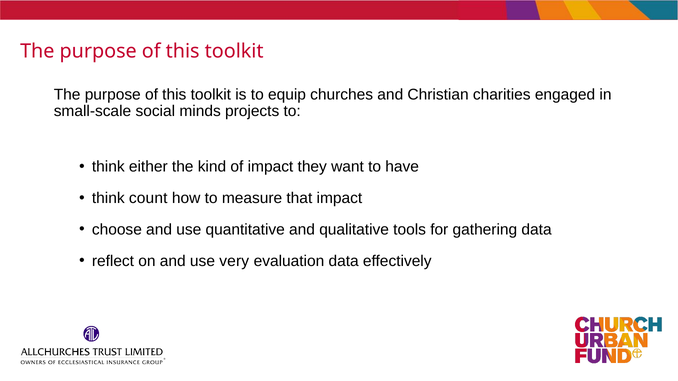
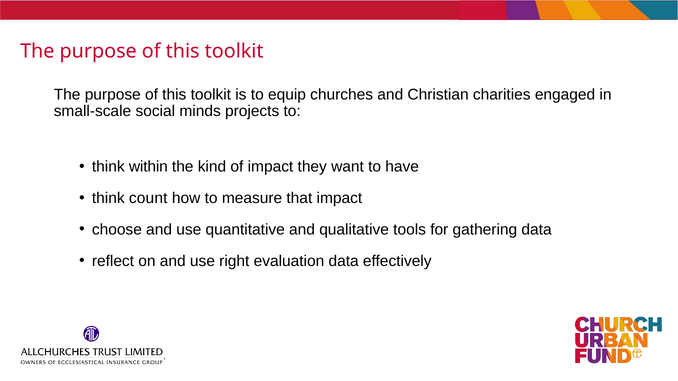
either: either -> within (148, 167)
very: very -> right (234, 261)
